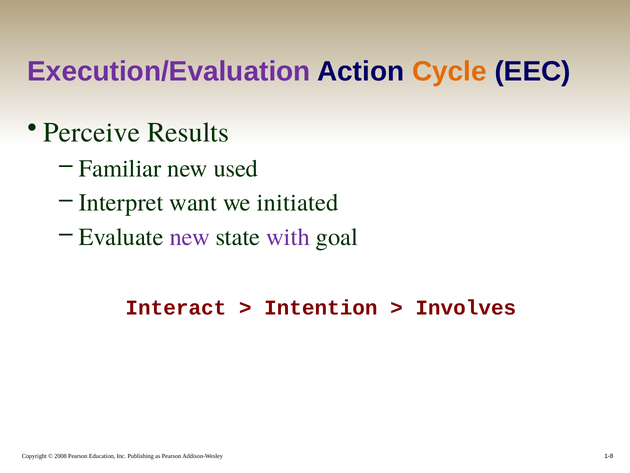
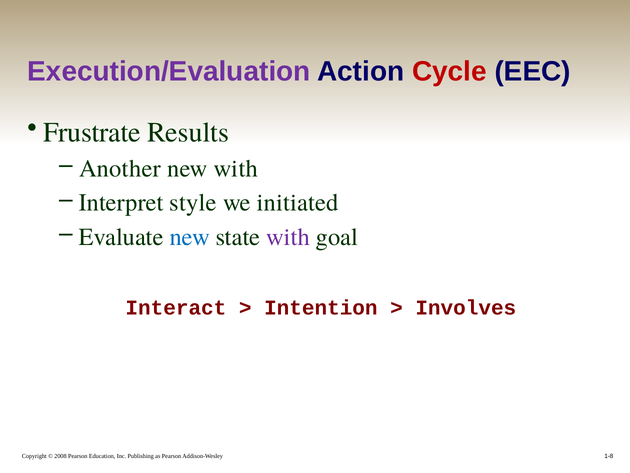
Cycle colour: orange -> red (449, 71)
Perceive: Perceive -> Frustrate (92, 132)
Familiar: Familiar -> Another (120, 168)
new used: used -> with (236, 168)
want: want -> style (193, 203)
new colour: purple -> blue (190, 237)
